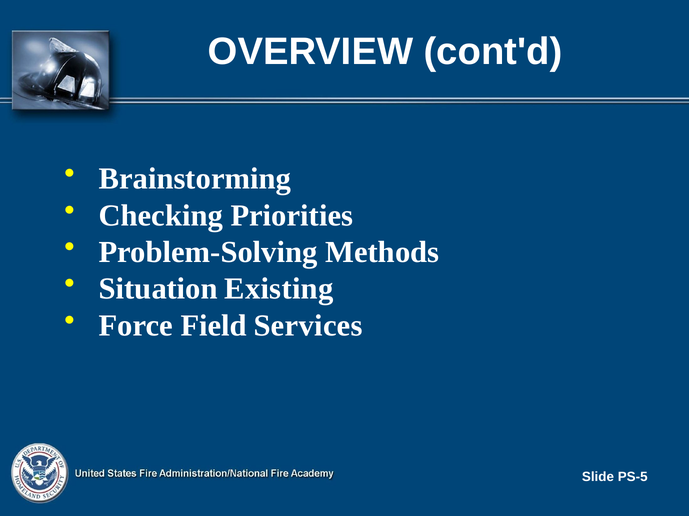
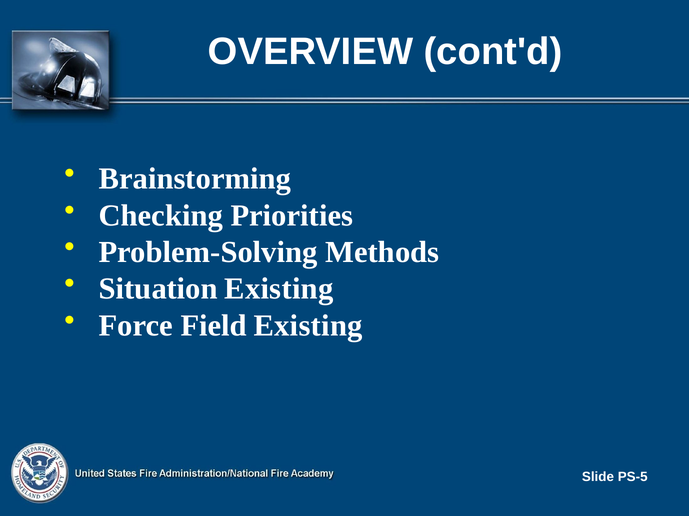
Field Services: Services -> Existing (308, 326)
